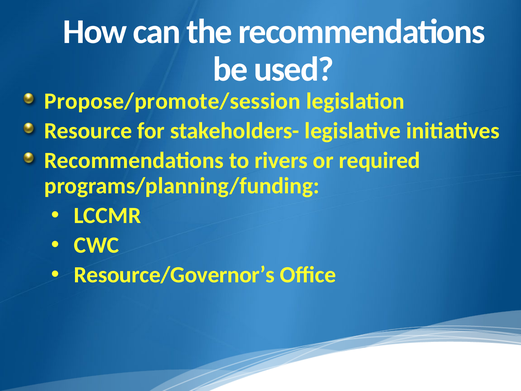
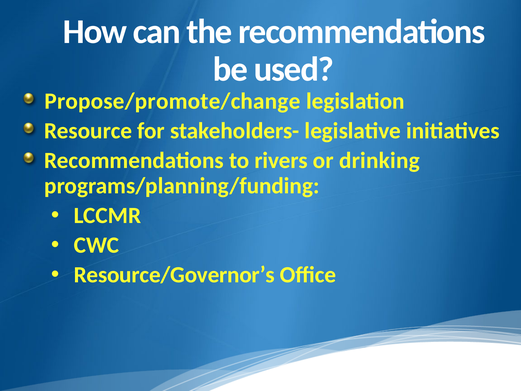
Propose/promote/session: Propose/promote/session -> Propose/promote/change (172, 101)
required: required -> drinking (379, 161)
